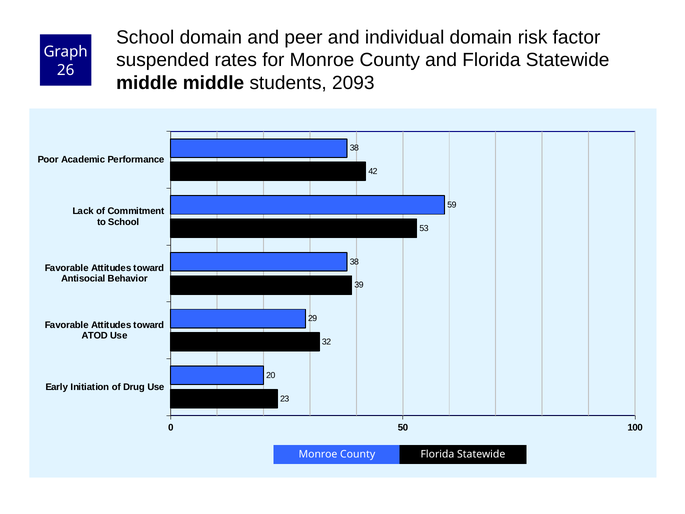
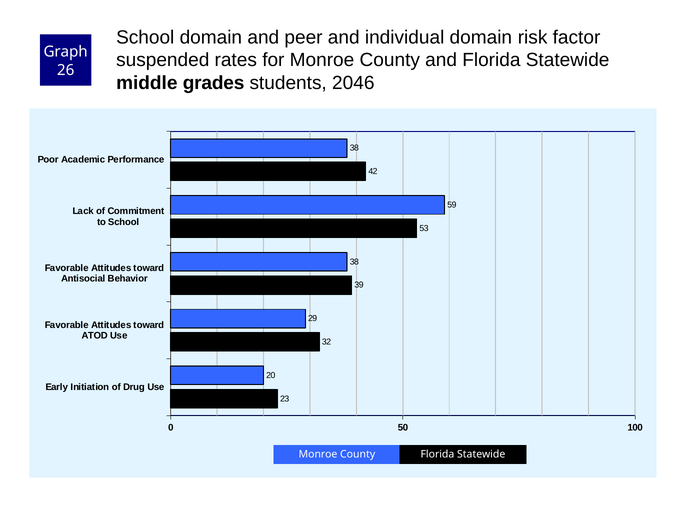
middle middle: middle -> grades (214, 83)
2093: 2093 -> 2046 (353, 83)
